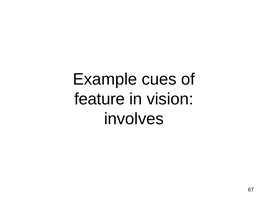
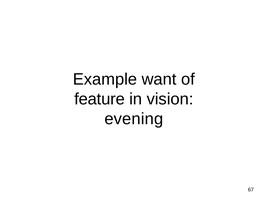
cues: cues -> want (159, 79)
involves: involves -> evening (134, 119)
